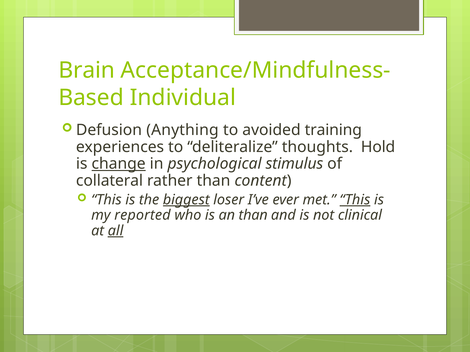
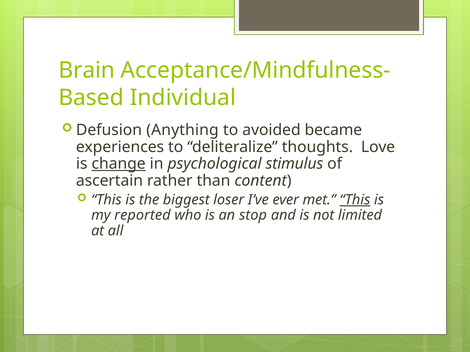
training: training -> became (333, 130)
Hold: Hold -> Love (378, 147)
collateral: collateral -> ascertain (109, 181)
biggest underline: present -> none (186, 200)
an than: than -> stop (253, 215)
clinical: clinical -> limited (360, 215)
all underline: present -> none (116, 231)
